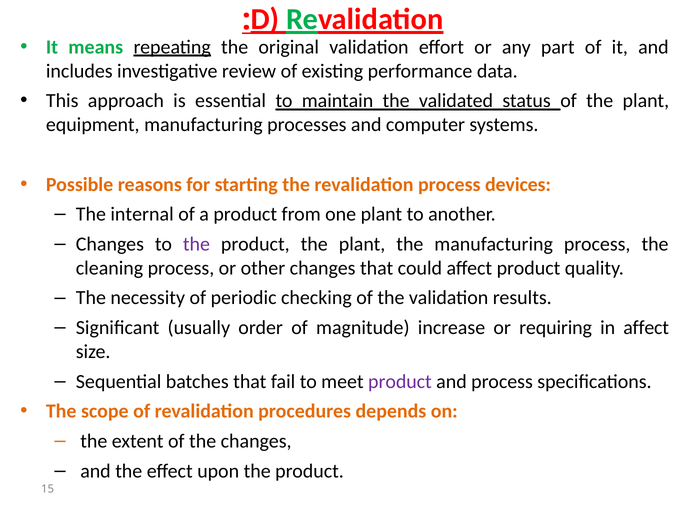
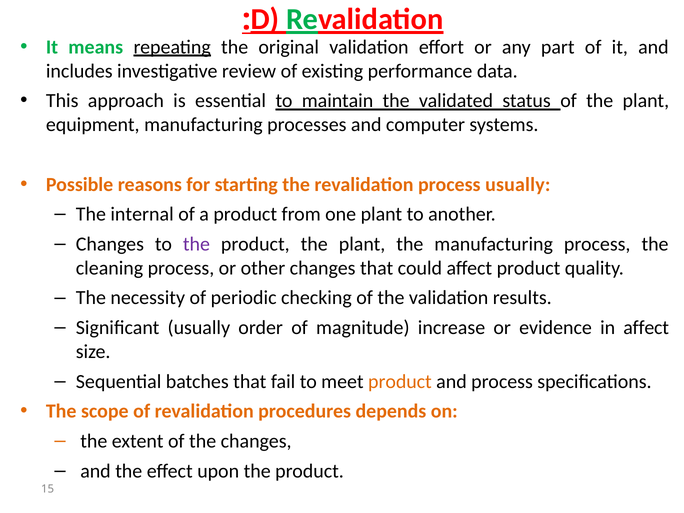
process devices: devices -> usually (518, 184)
requiring: requiring -> evidence (556, 328)
product colour: purple -> orange (400, 382)
